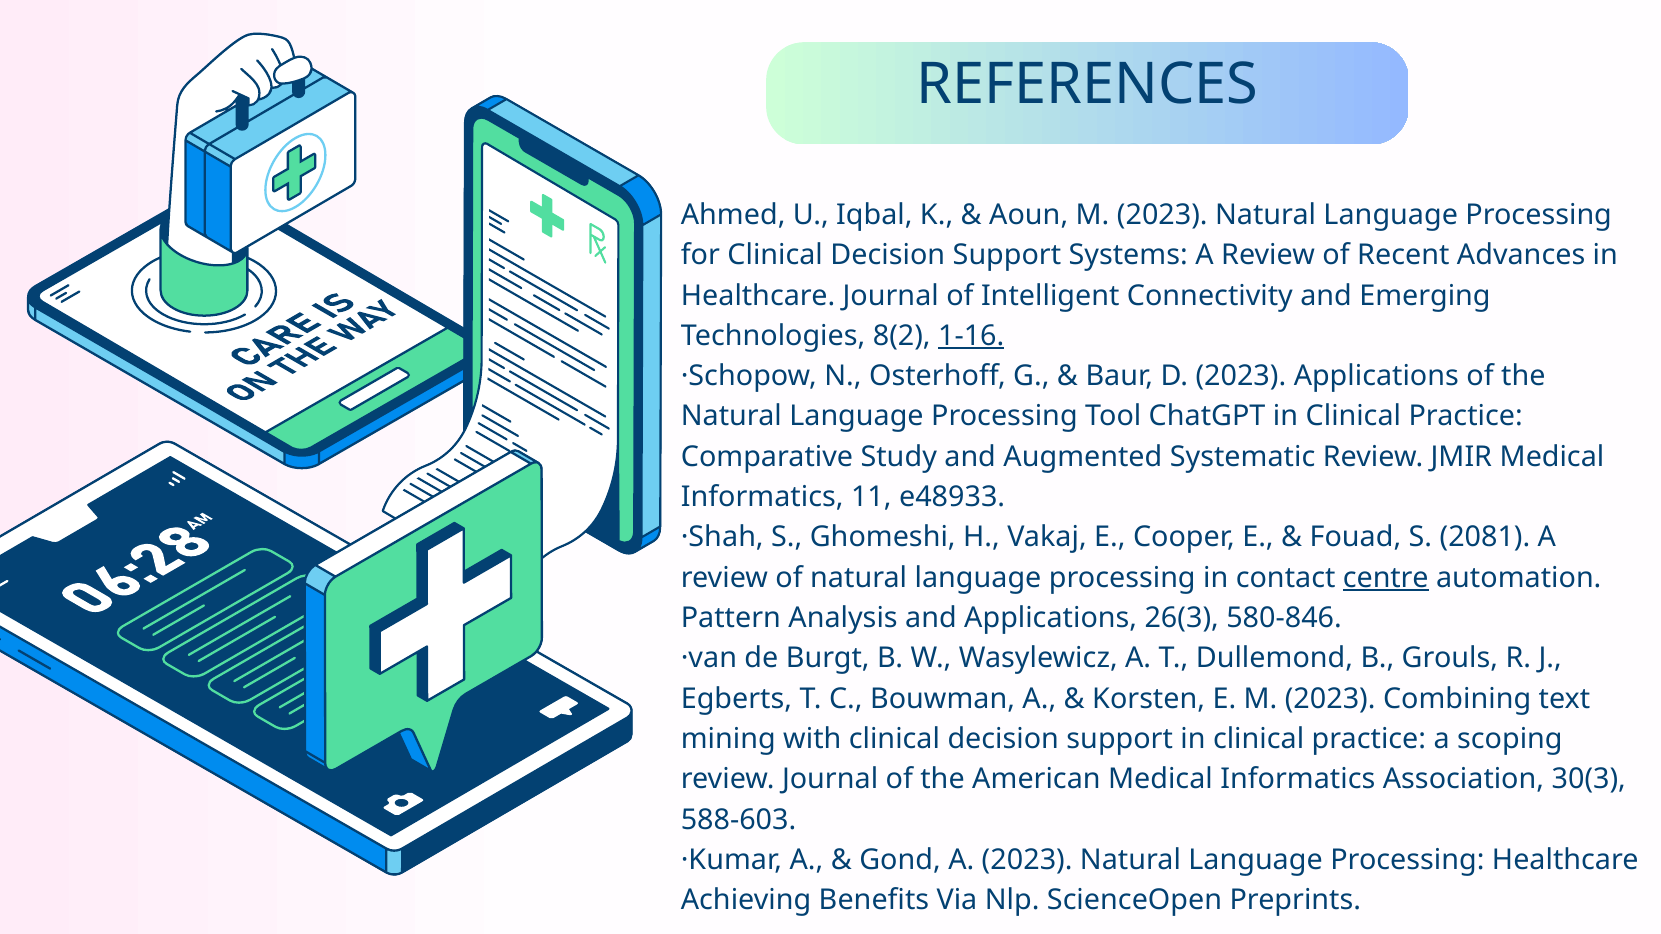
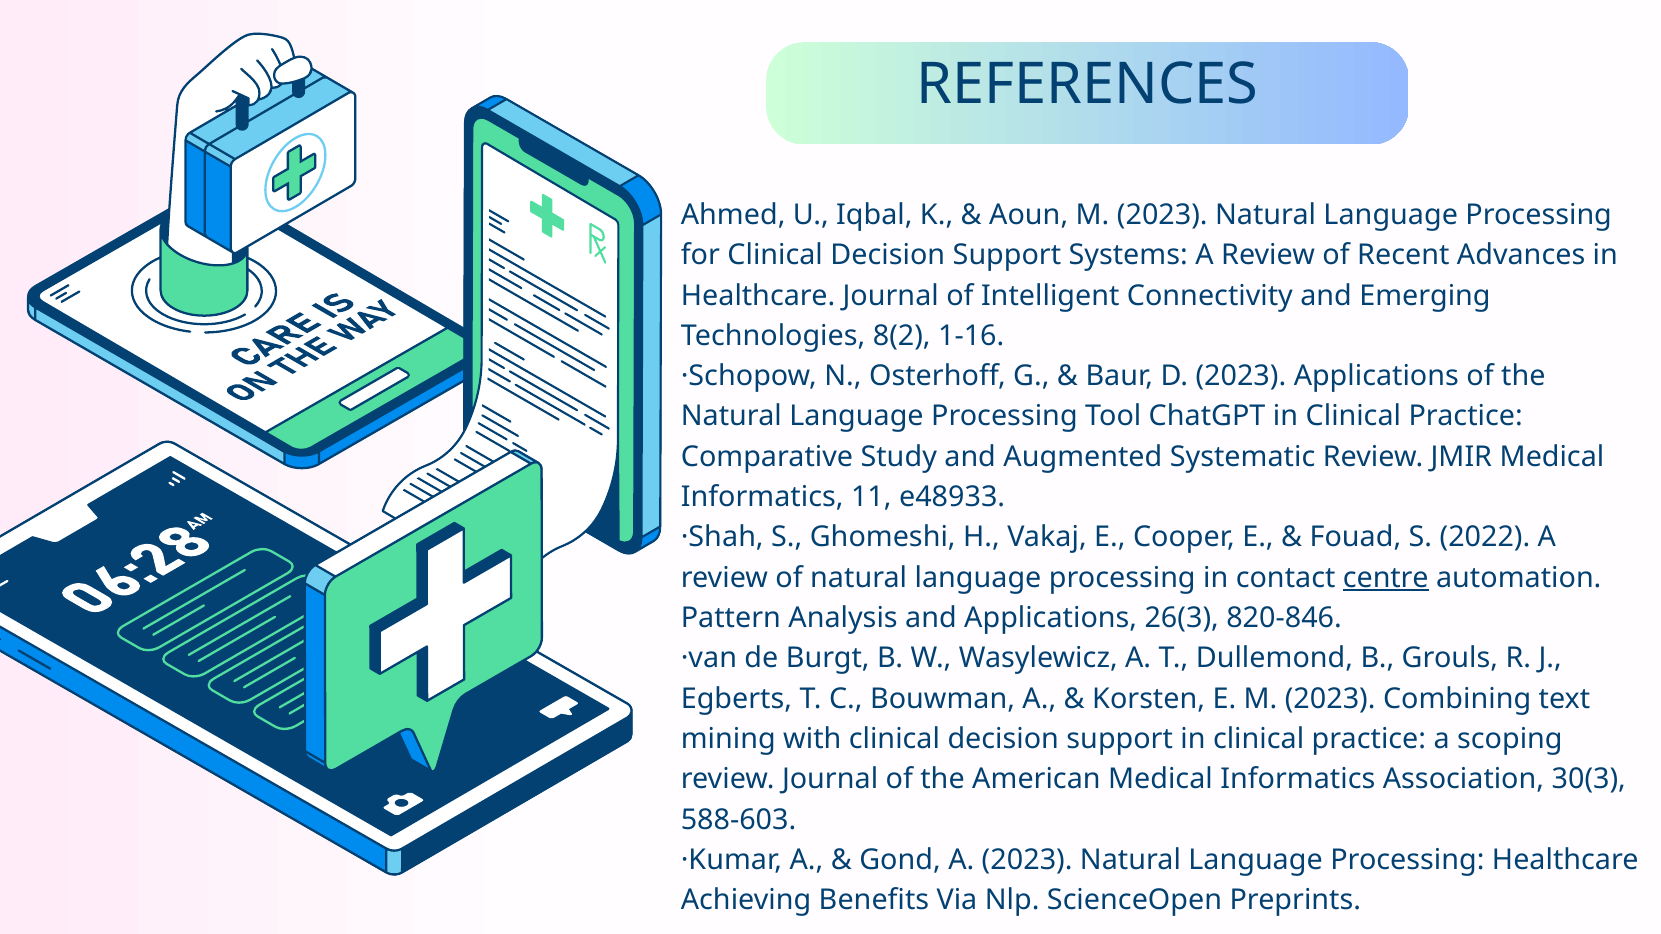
1-16 underline: present -> none (971, 336)
2081: 2081 -> 2022 (1485, 538)
580-846: 580-846 -> 820-846 (1284, 618)
